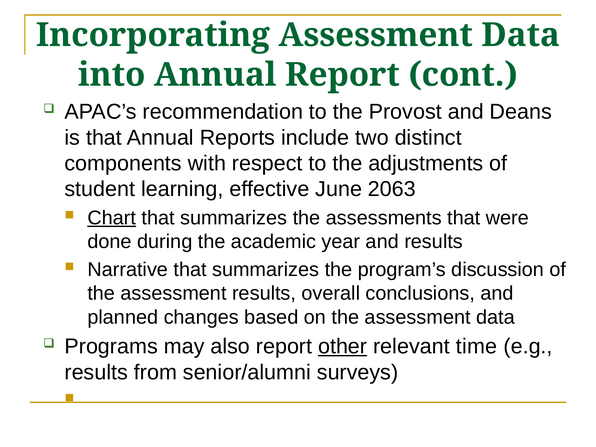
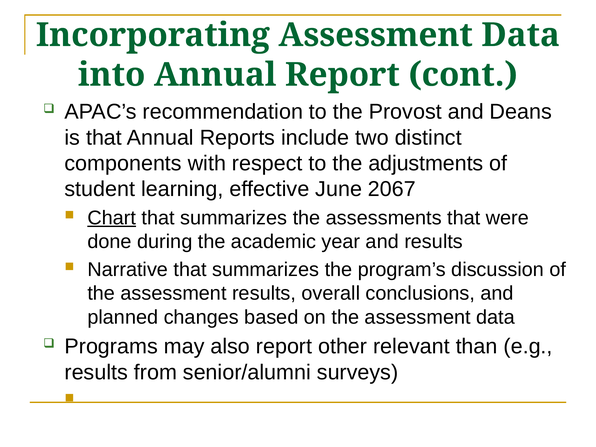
2063: 2063 -> 2067 (392, 189)
other underline: present -> none (343, 346)
time: time -> than (477, 346)
